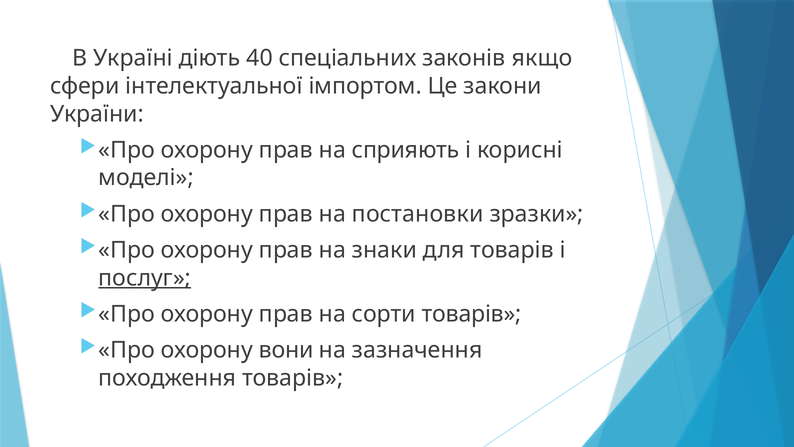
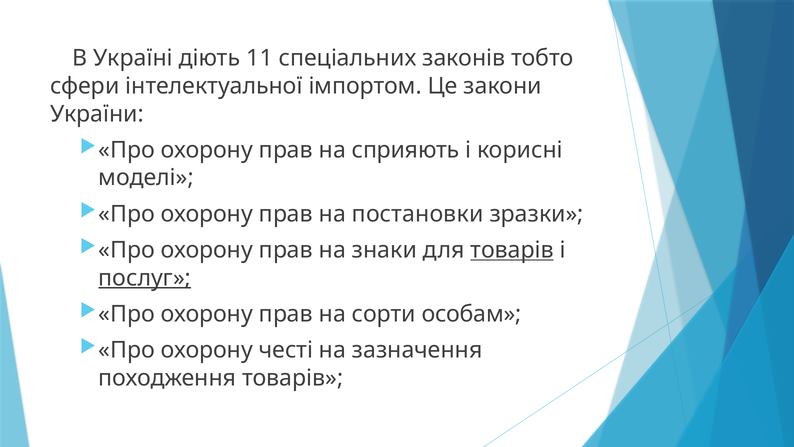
40: 40 -> 11 (260, 58)
якщо: якщо -> тобто (542, 58)
товарів underline: none -> present (512, 250)
сорти товарів: товарів -> особам (472, 314)
вони: вони -> честі (286, 350)
